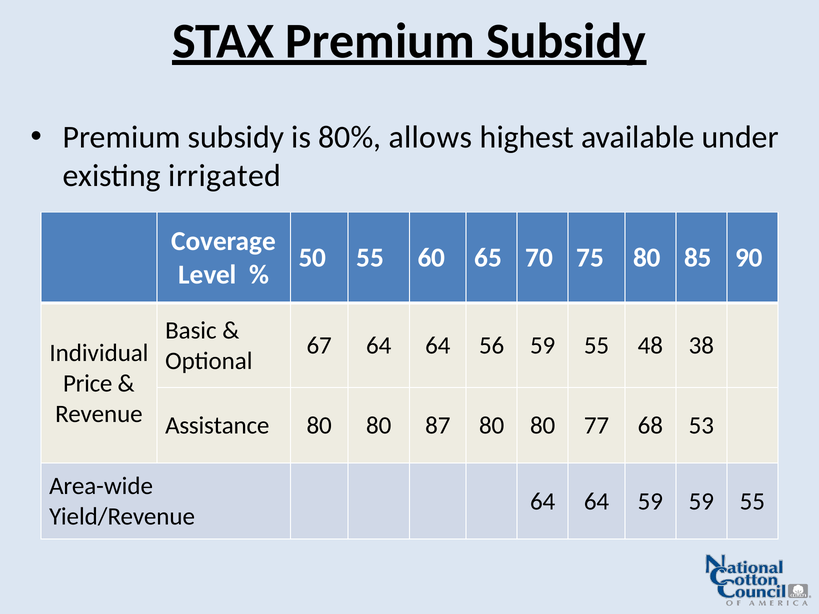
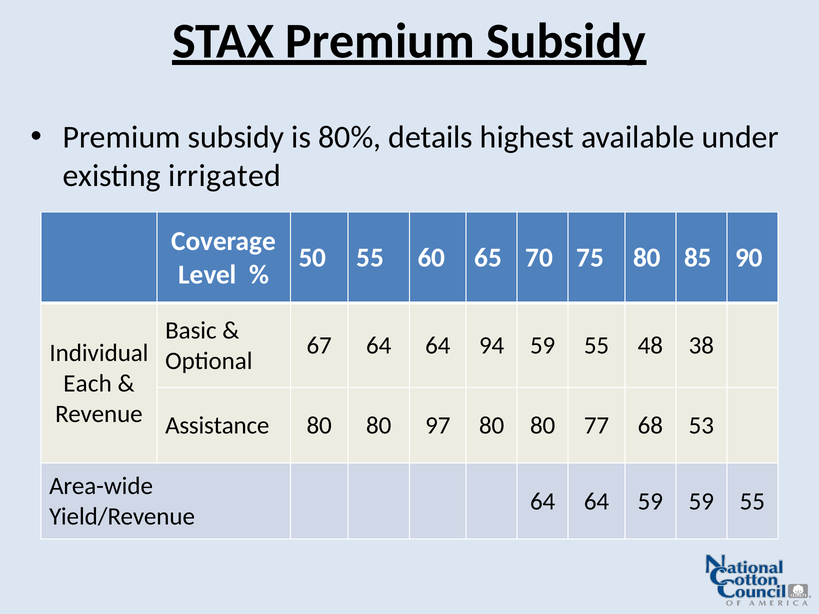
allows: allows -> details (431, 137)
56: 56 -> 94 (492, 346)
Price: Price -> Each (88, 384)
87: 87 -> 97 (438, 426)
